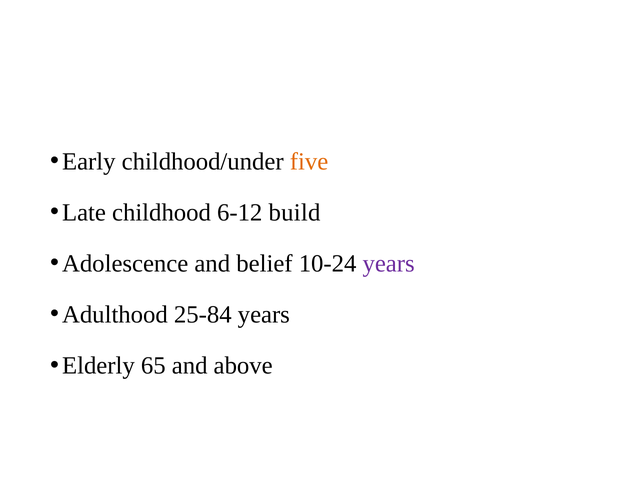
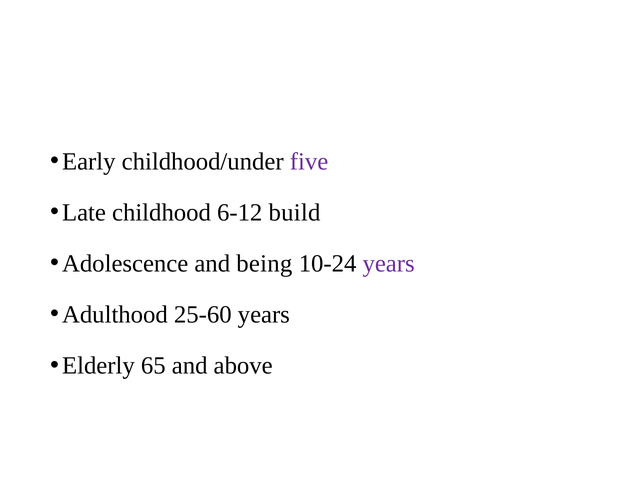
five colour: orange -> purple (309, 162)
belief: belief -> being (264, 264)
25-84: 25-84 -> 25-60 (203, 315)
